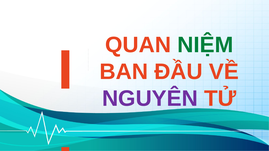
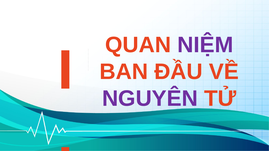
NIỆM colour: green -> purple (205, 45)
